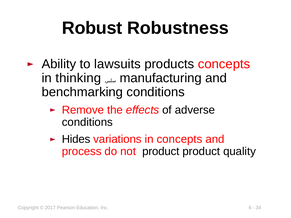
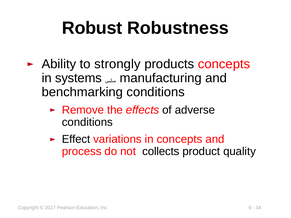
lawsuits: lawsuits -> strongly (117, 64)
thinking: thinking -> systems (78, 78)
Hides: Hides -> Effect (76, 139)
not product: product -> collects (161, 152)
